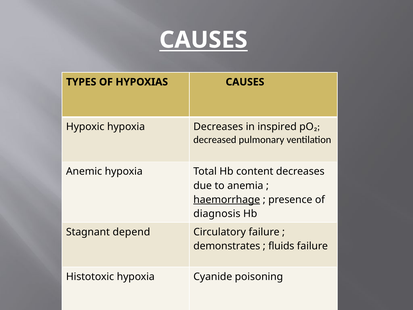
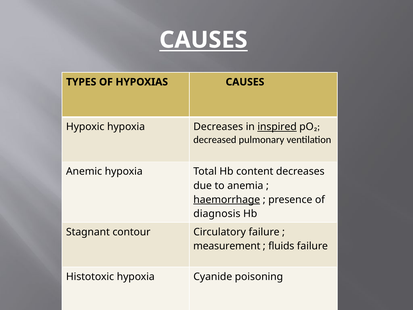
inspired underline: none -> present (277, 127)
depend: depend -> contour (131, 232)
demonstrates: demonstrates -> measurement (227, 246)
